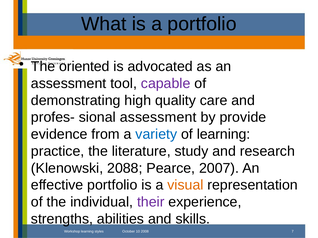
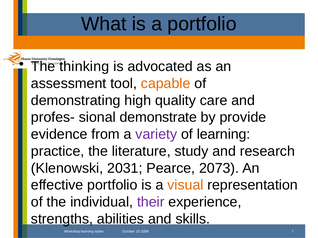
oriented: oriented -> thinking (84, 67)
capable colour: purple -> orange (166, 84)
sional assessment: assessment -> demonstrate (158, 118)
variety colour: blue -> purple (156, 135)
2088: 2088 -> 2031 (125, 168)
2007: 2007 -> 2073 (219, 168)
